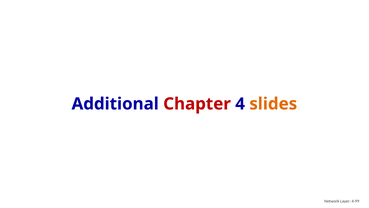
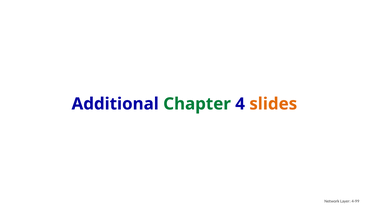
Chapter colour: red -> green (197, 104)
